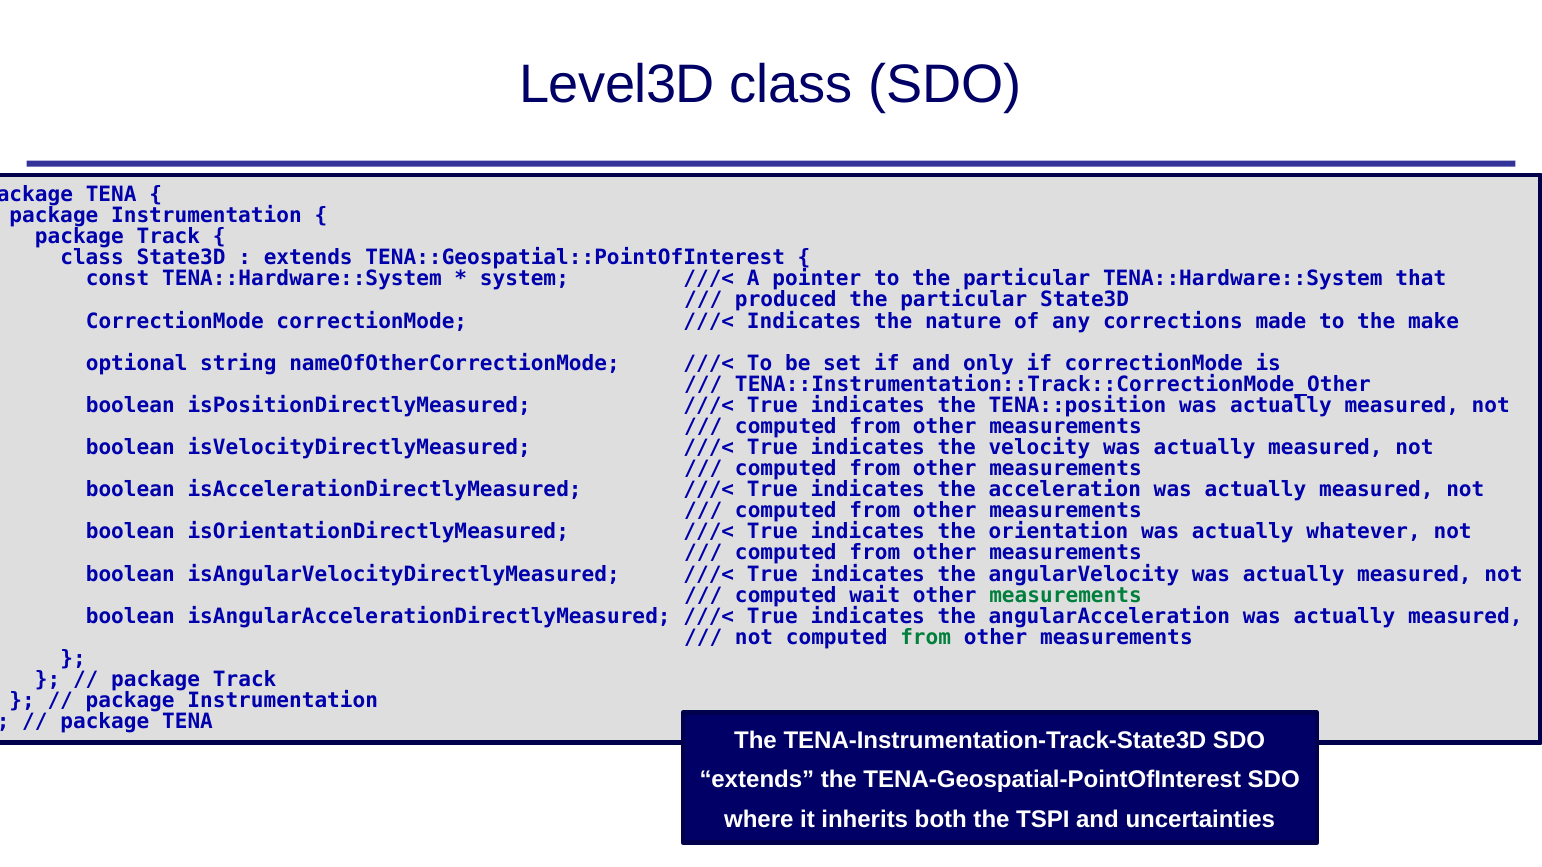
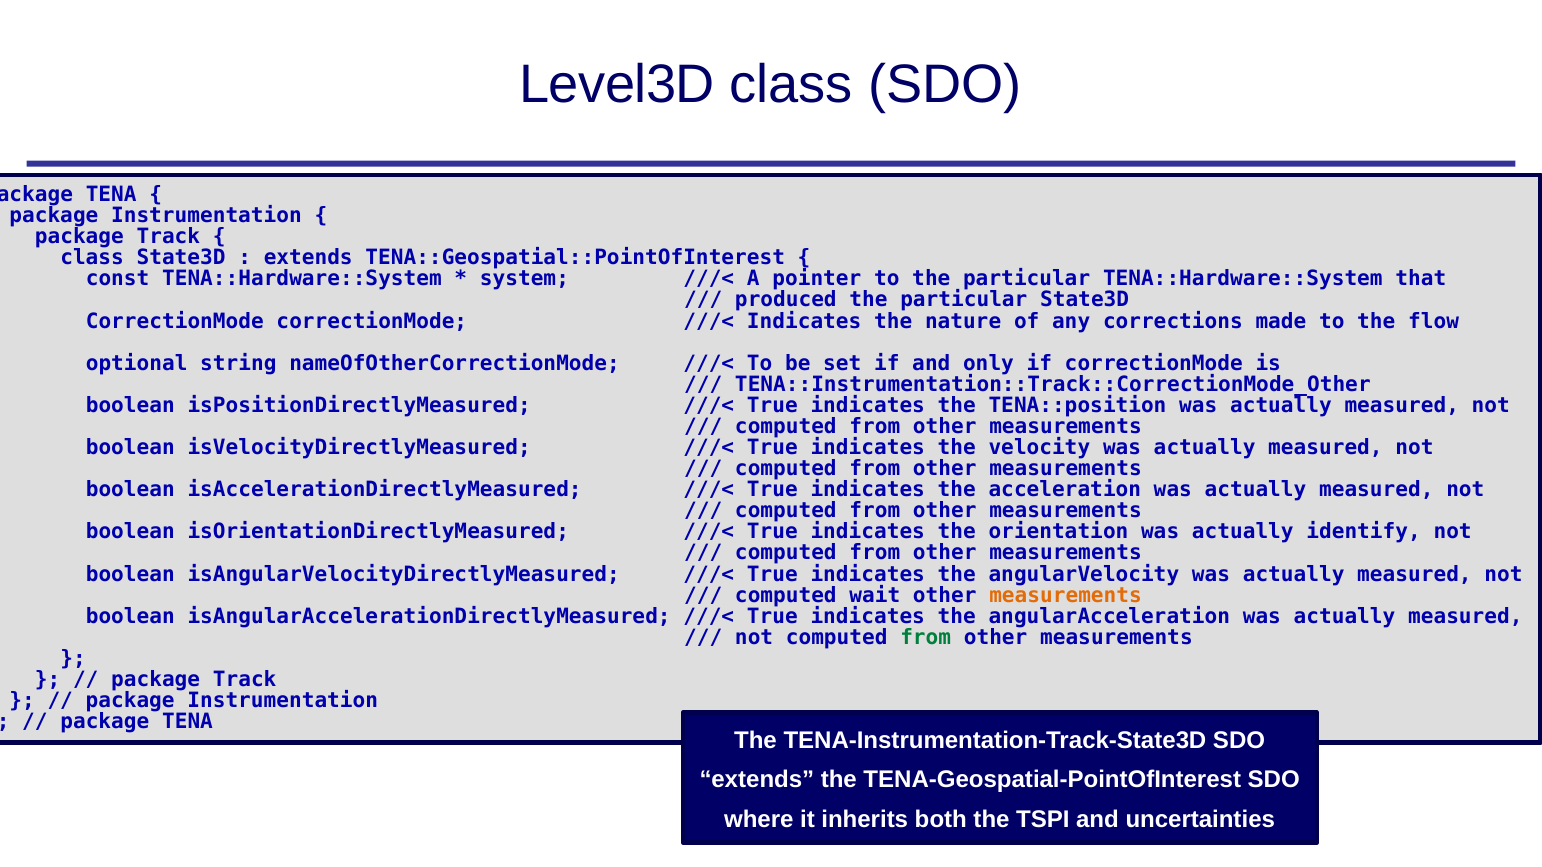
make: make -> flow (1434, 321)
whatever: whatever -> identify (1364, 532)
measurements colour: green -> orange (1066, 595)
